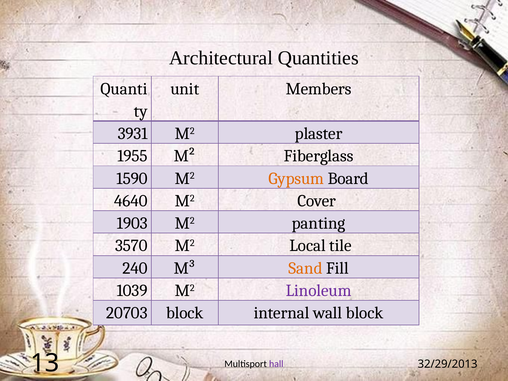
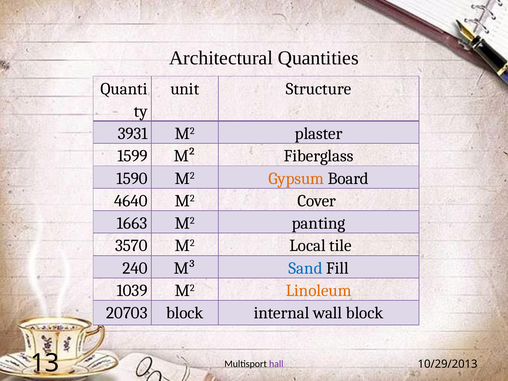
Members: Members -> Structure (319, 89)
1955: 1955 -> 1599 (132, 156)
1903: 1903 -> 1663 (132, 223)
Sand colour: orange -> blue (306, 268)
Linoleum colour: purple -> orange (319, 291)
32/29/2013: 32/29/2013 -> 10/29/2013 (448, 364)
